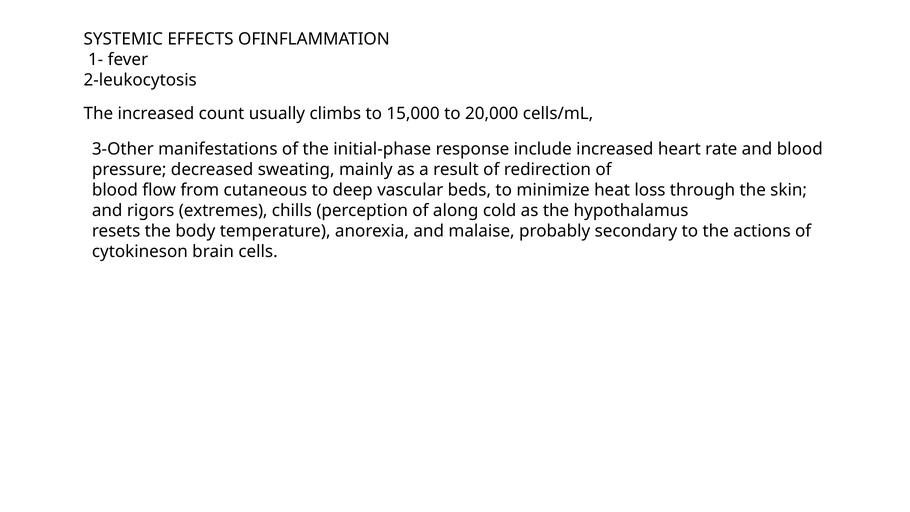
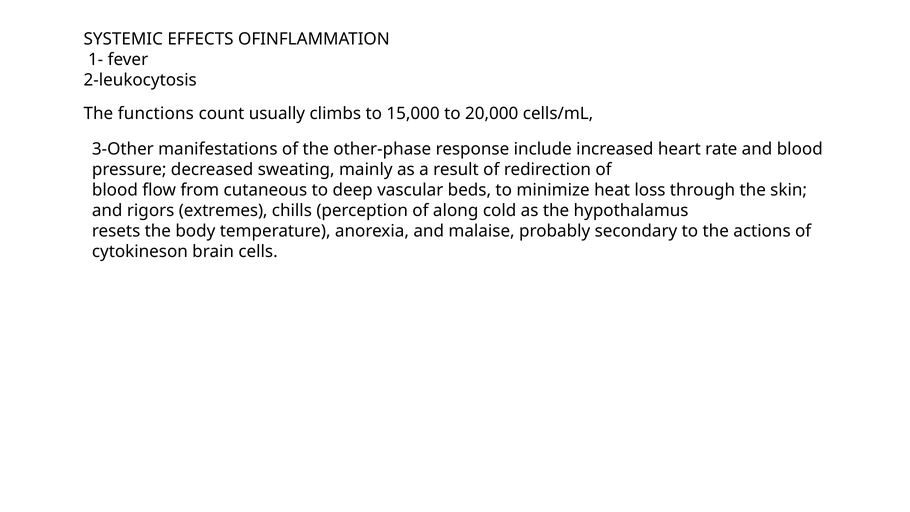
The increased: increased -> functions (156, 114)
initial-phase: initial-phase -> other-phase (382, 149)
